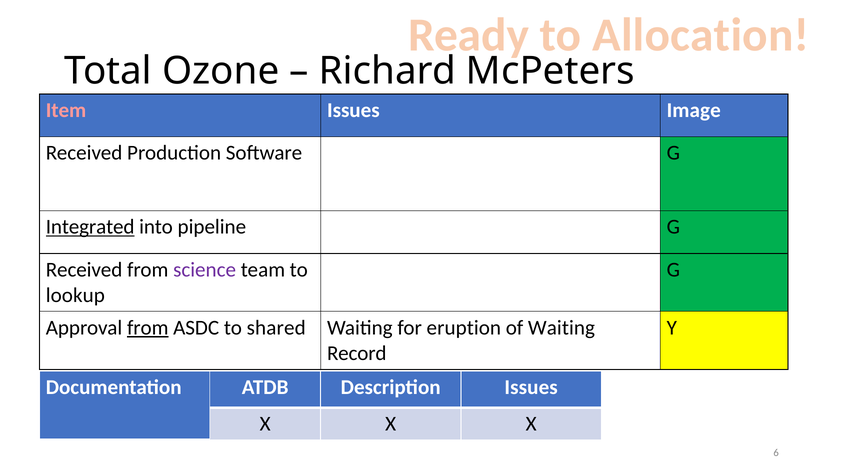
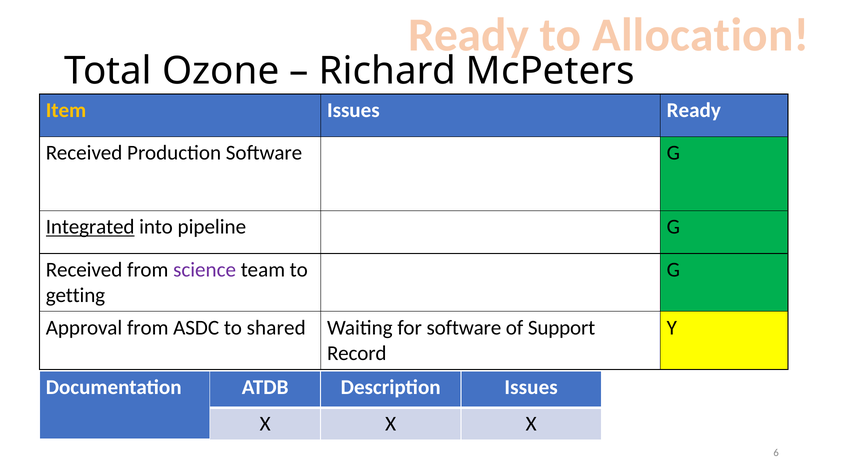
Item colour: pink -> yellow (66, 110)
Issues Image: Image -> Ready (694, 110)
lookup: lookup -> getting (75, 296)
from underline: present -> none (148, 328)
for eruption: eruption -> software (464, 328)
of Waiting: Waiting -> Support (562, 328)
